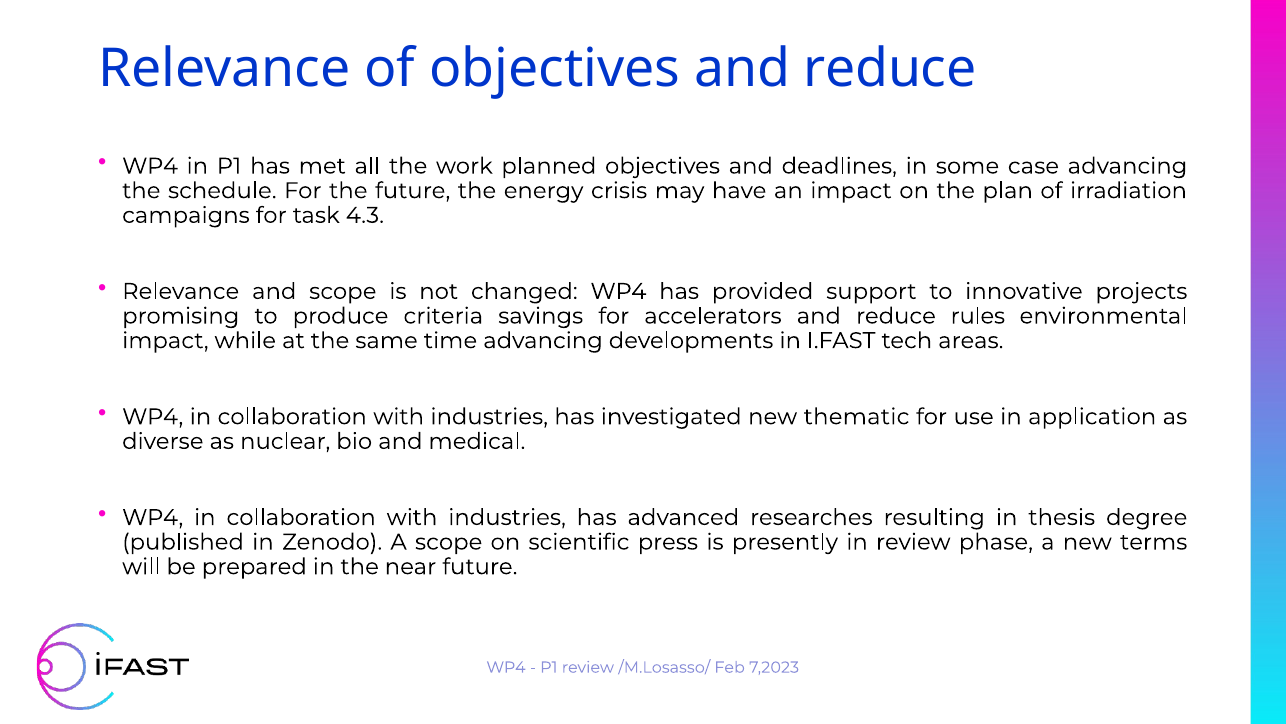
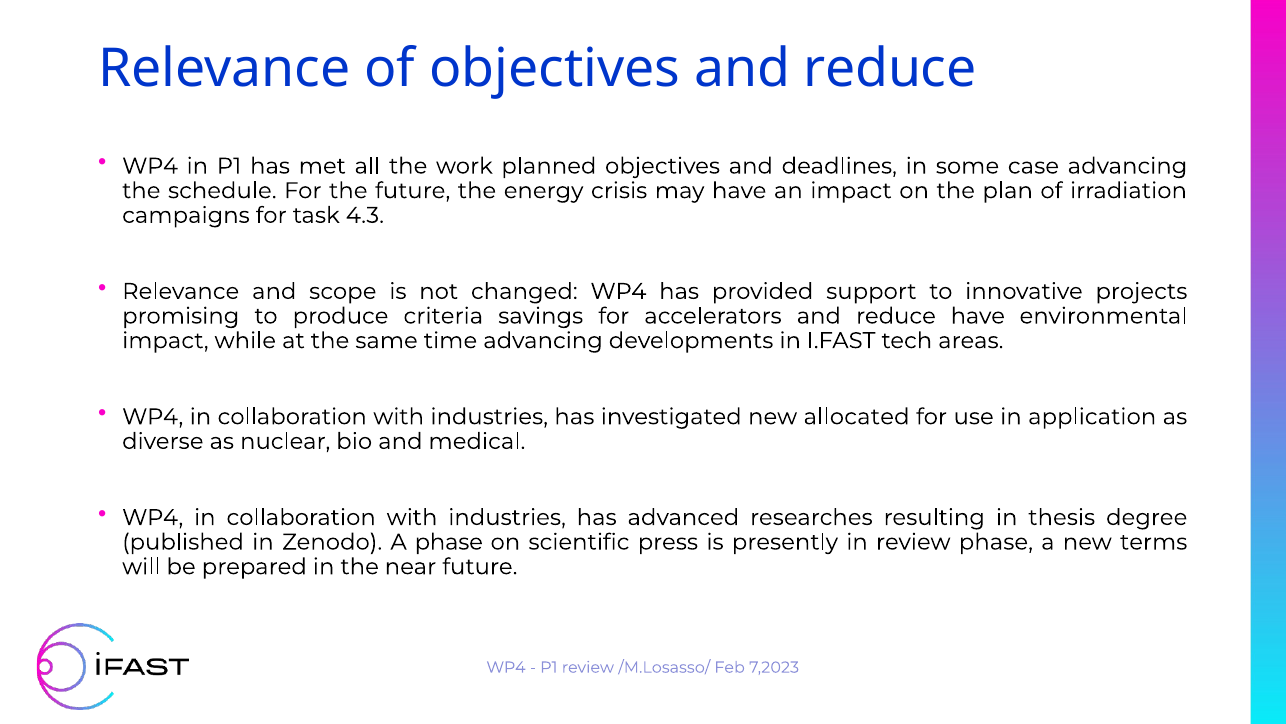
reduce rules: rules -> have (978, 316)
thematic: thematic -> allocated (857, 416)
A scope: scope -> phase (449, 542)
